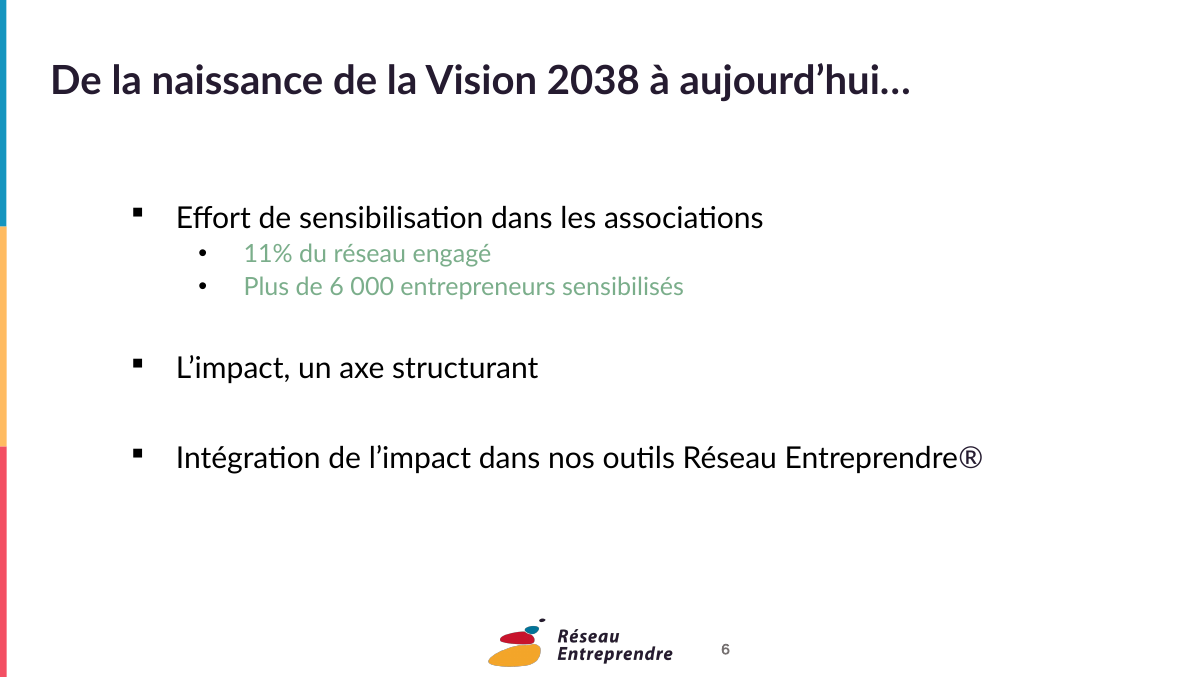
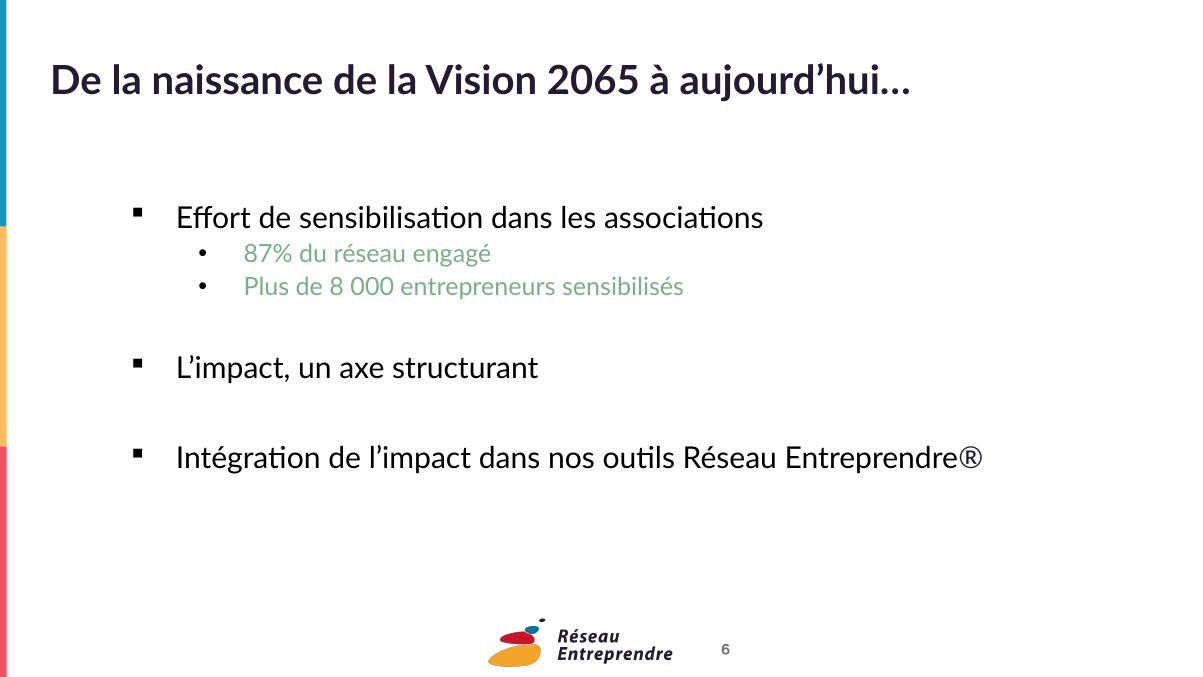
2038: 2038 -> 2065 (593, 81)
11%: 11% -> 87% (268, 254)
de 6: 6 -> 8 (337, 287)
